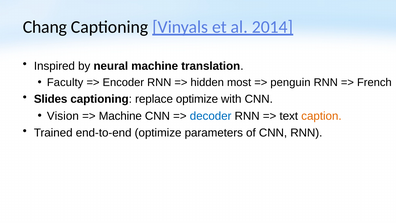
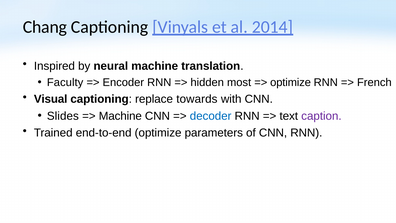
penguin: penguin -> optimize (291, 82)
Slides: Slides -> Visual (51, 99)
replace optimize: optimize -> towards (197, 99)
Vision: Vision -> Slides (63, 116)
caption colour: orange -> purple (321, 116)
